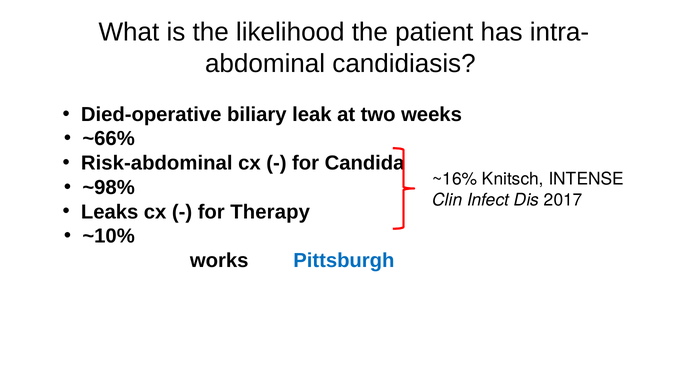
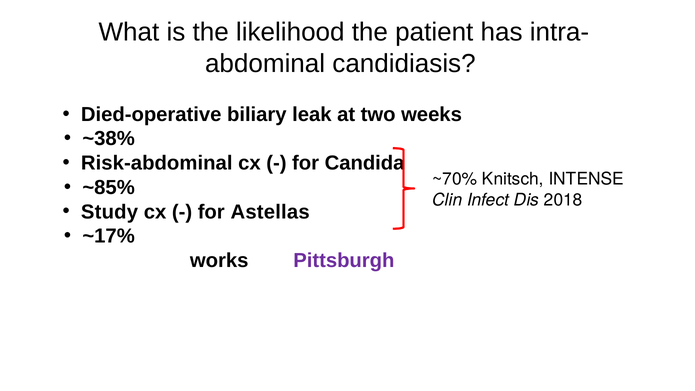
~66%: ~66% -> ~38% (109, 139)
~16%: ~16% -> ~70% (455, 179)
~98%: ~98% -> ~85% (109, 187)
2017: 2017 -> 2018 (563, 200)
Leaks: Leaks -> Study (110, 212)
Therapy: Therapy -> Astellas (270, 212)
~10%: ~10% -> ~17% (109, 236)
Pittsburgh colour: blue -> purple (344, 260)
